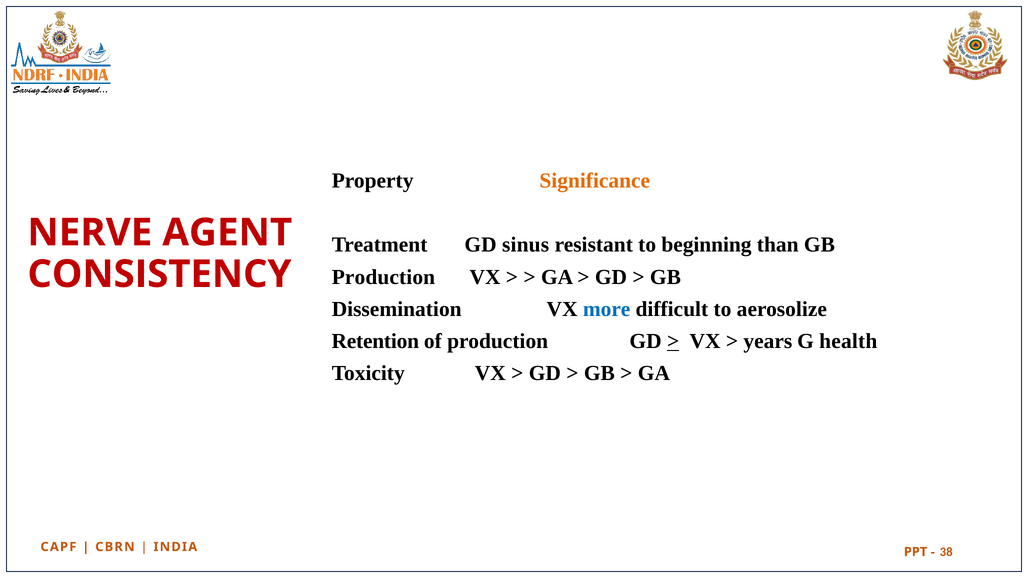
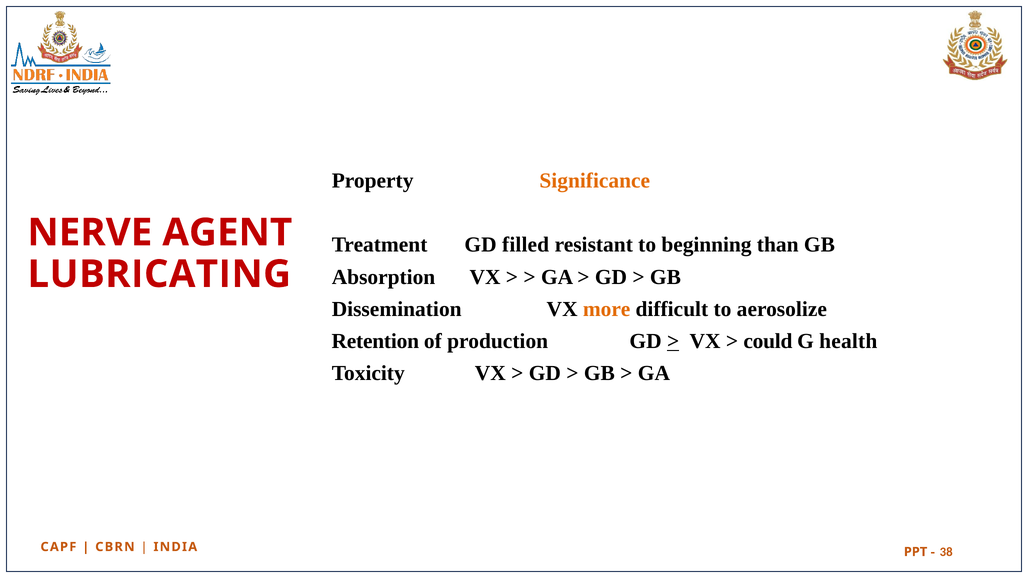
sinus: sinus -> filled (526, 245)
CONSISTENCY: CONSISTENCY -> LUBRICATING (159, 274)
Production: Production -> Absorption (384, 277)
more colour: blue -> orange (607, 309)
years: years -> could (768, 341)
